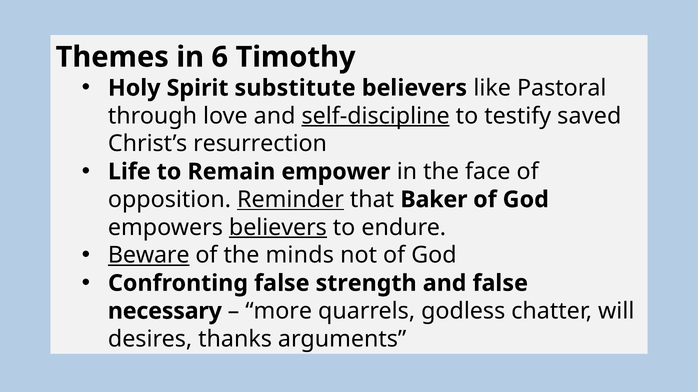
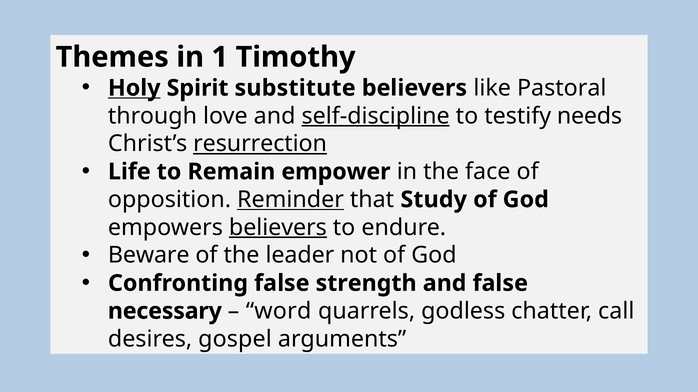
6: 6 -> 1 (220, 57)
Holy underline: none -> present (134, 88)
saved: saved -> needs (590, 116)
resurrection underline: none -> present (260, 144)
Baker: Baker -> Study (434, 200)
Beware underline: present -> none (149, 256)
minds: minds -> leader (300, 256)
more: more -> word (279, 312)
will: will -> call (616, 312)
thanks: thanks -> gospel (235, 339)
